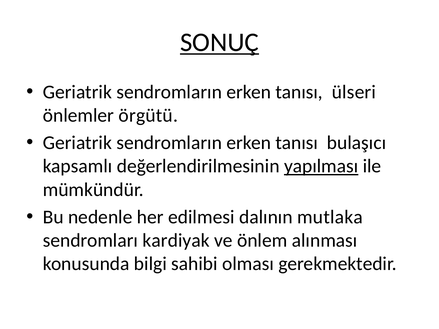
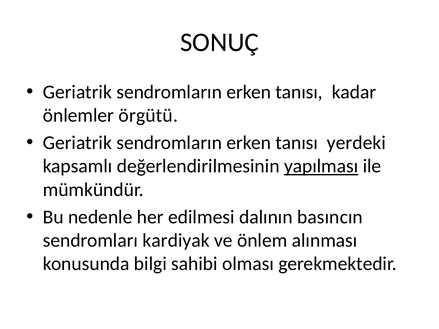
SONUÇ underline: present -> none (219, 42)
ülseri: ülseri -> kadar (354, 92)
bulaşıcı: bulaşıcı -> yerdeki (356, 143)
mutlaka: mutlaka -> basıncın (330, 217)
